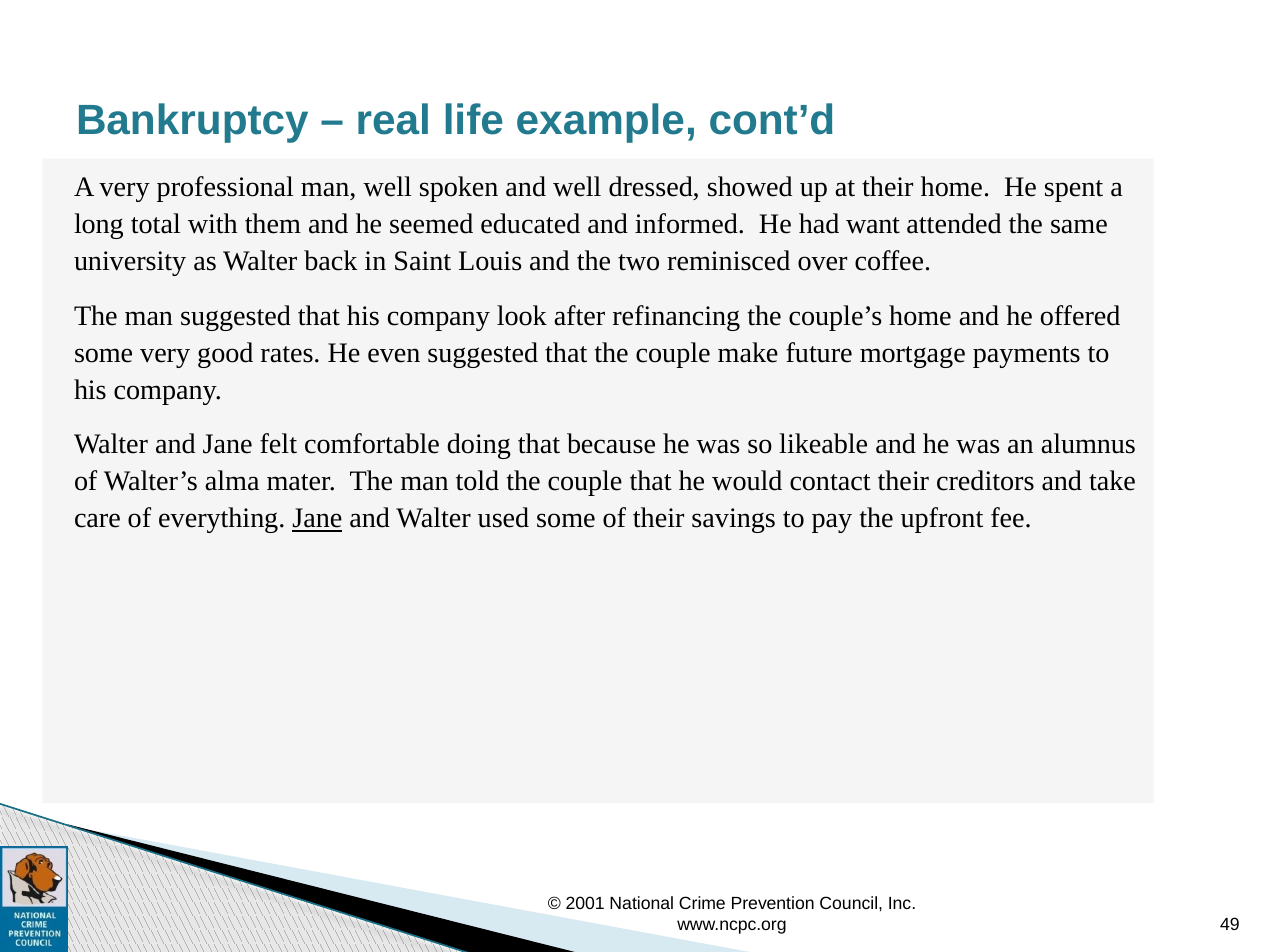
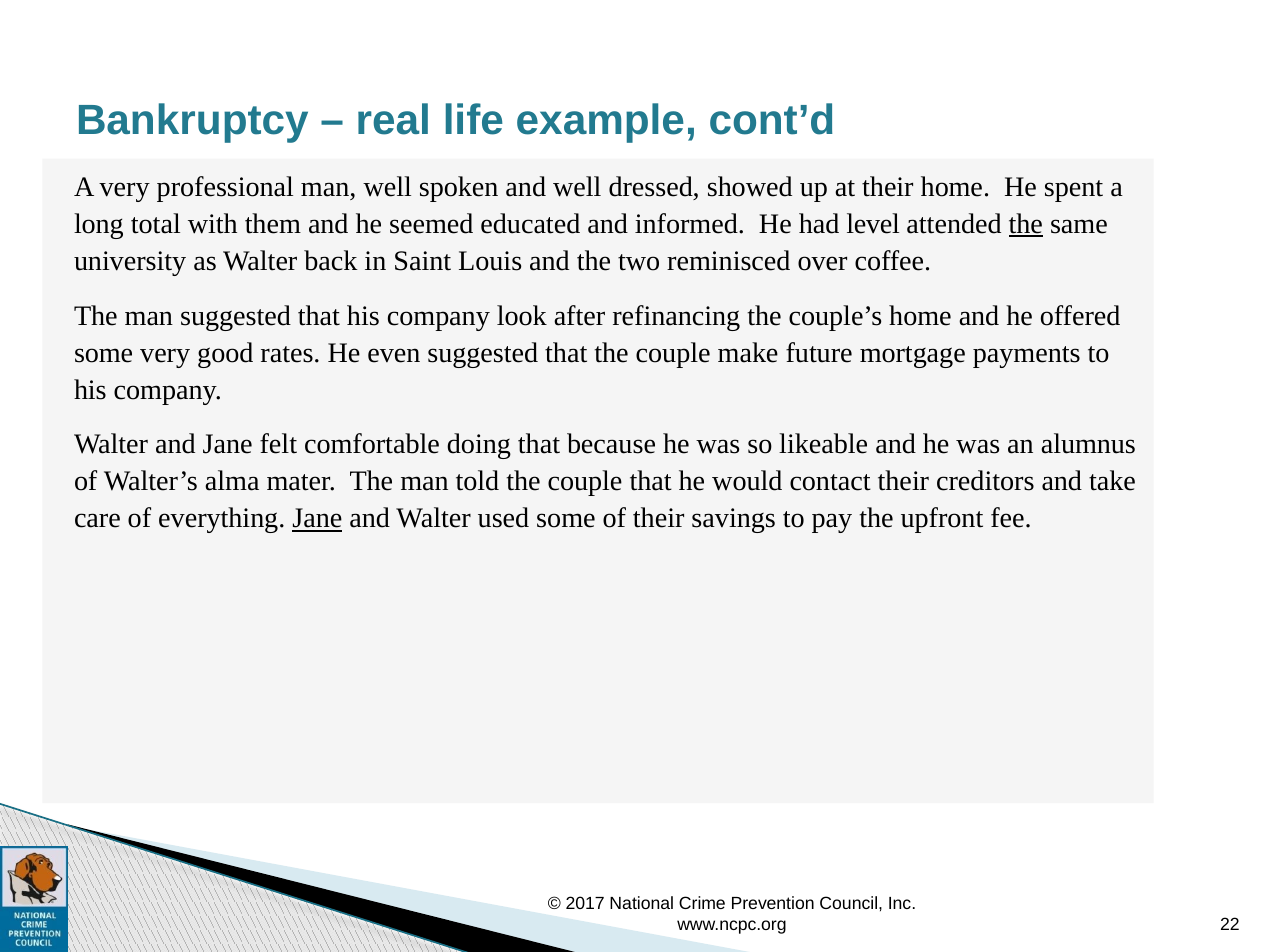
want: want -> level (873, 224)
the underline: none -> present (1026, 224)
2001: 2001 -> 2017 (585, 904)
49: 49 -> 22 (1230, 925)
